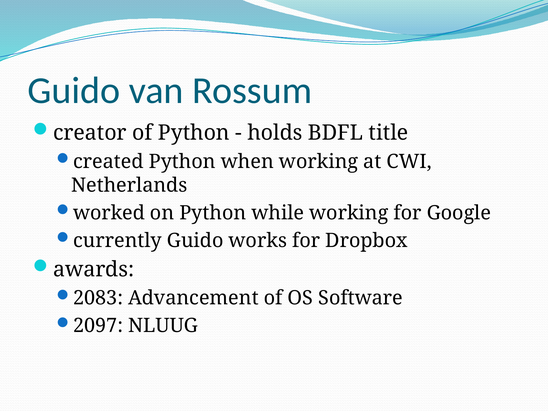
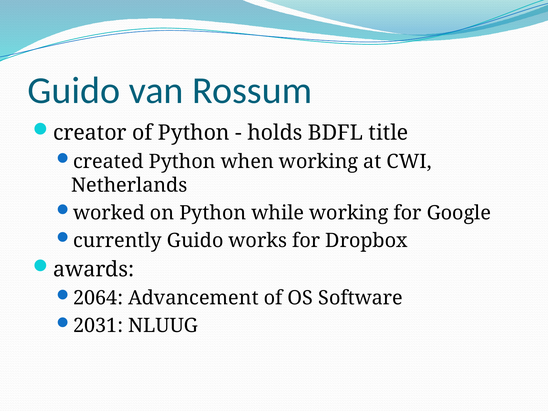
2083: 2083 -> 2064 (98, 298)
2097: 2097 -> 2031 (98, 326)
